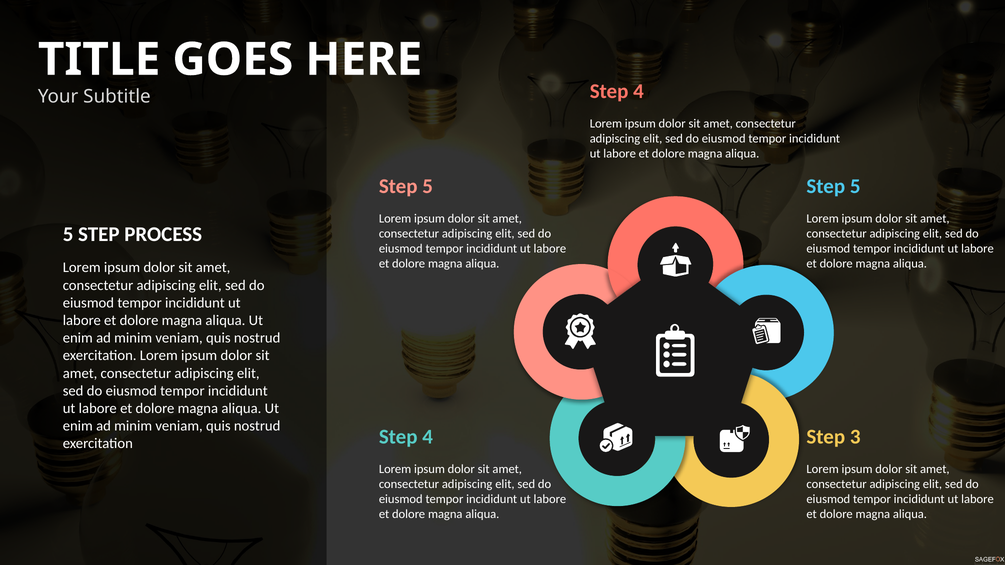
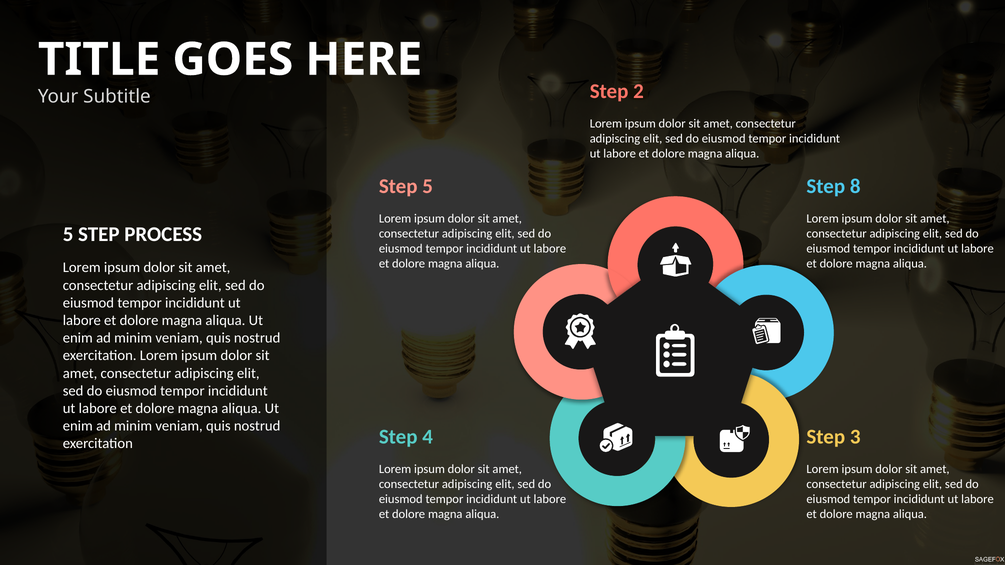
4: 4 -> 2 (639, 91)
5: 5 -> 8 (855, 186)
